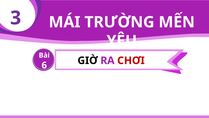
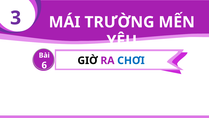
CHƠI colour: red -> blue (131, 60)
